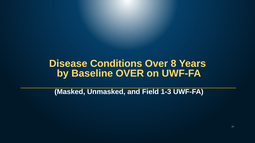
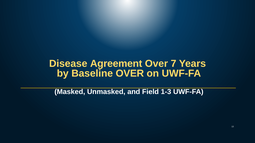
Conditions: Conditions -> Agreement (116, 64)
8: 8 -> 7 (174, 64)
